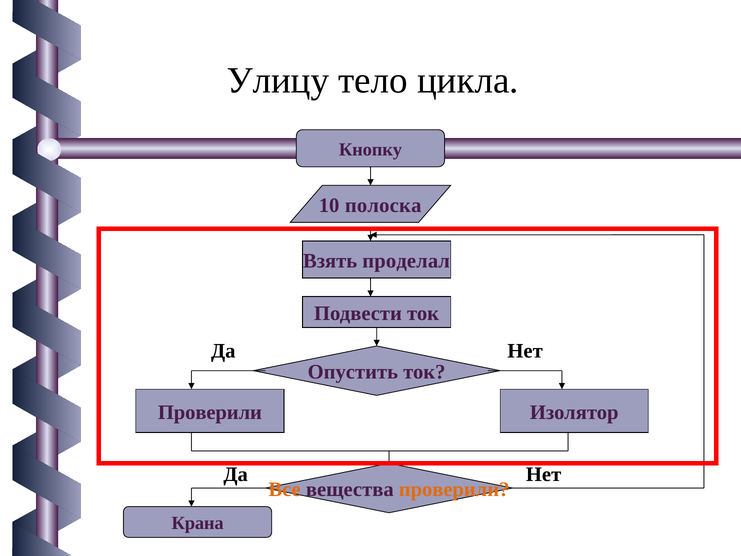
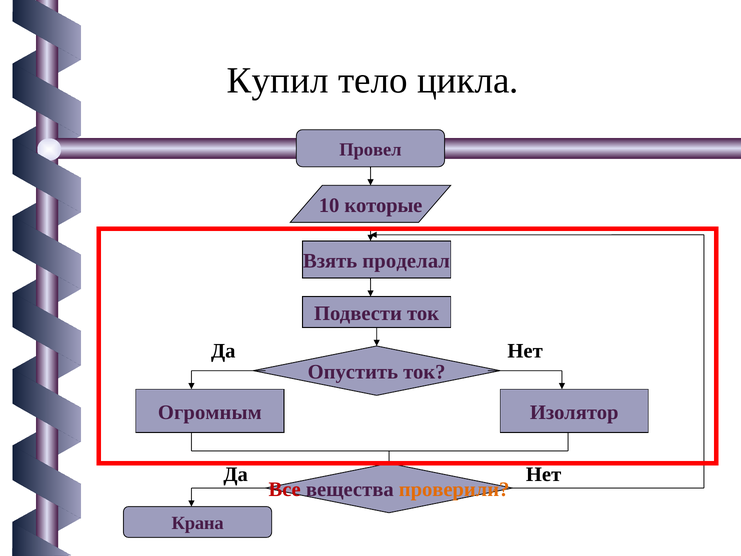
Улицу: Улицу -> Купил (278, 81)
Кнопку: Кнопку -> Провел (370, 149)
полоска: полоска -> которые (383, 205)
Проверили: Проверили -> Огромным (210, 412)
Все colour: orange -> red (285, 489)
